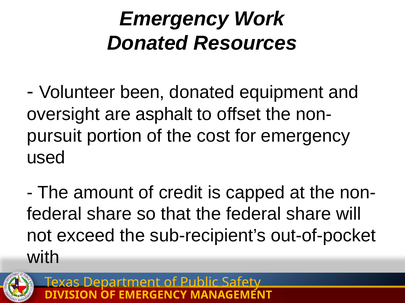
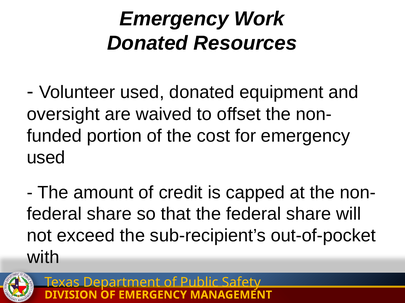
Volunteer been: been -> used (142, 93)
asphalt: asphalt -> waived (164, 115)
pursuit: pursuit -> funded (54, 136)
